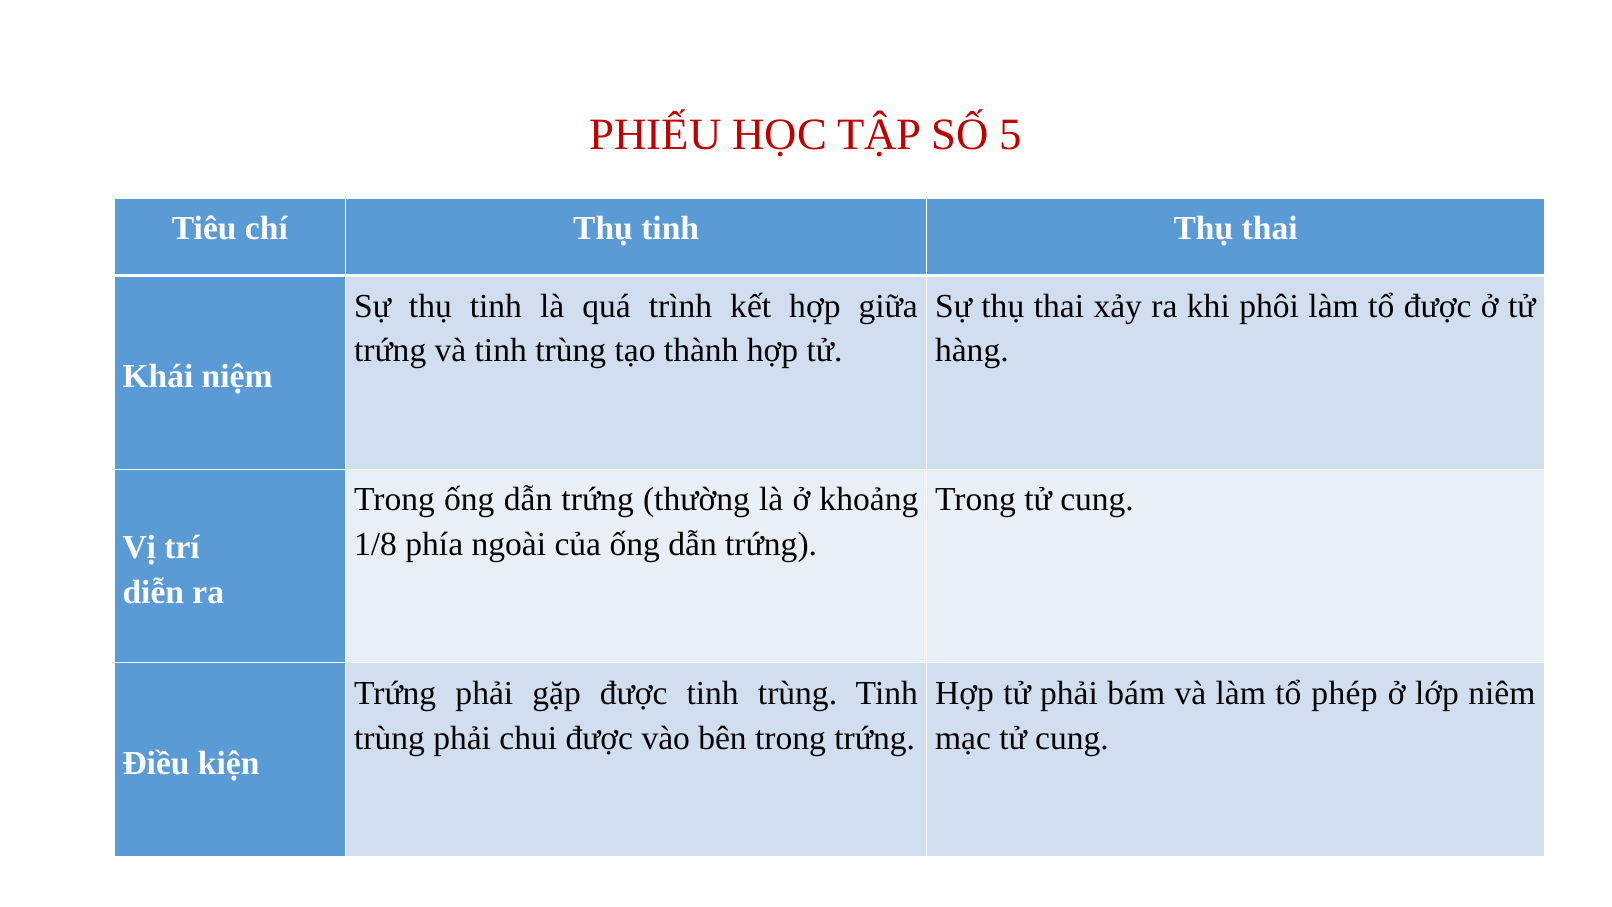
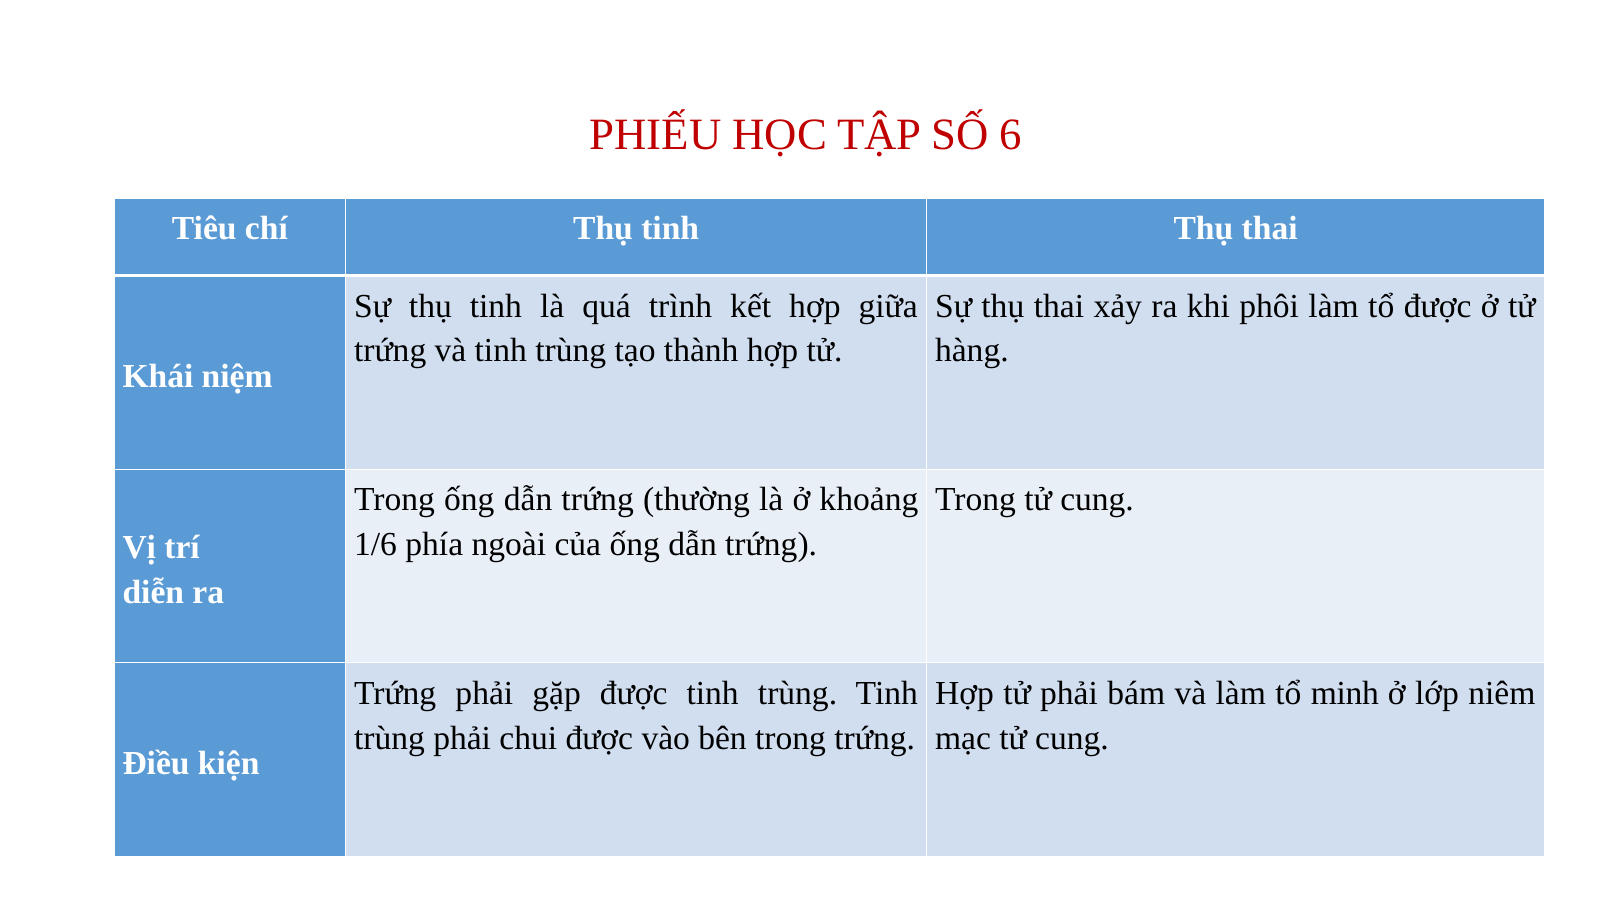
5: 5 -> 6 (1011, 134)
1/8: 1/8 -> 1/6 (376, 544)
phép: phép -> minh (1345, 693)
